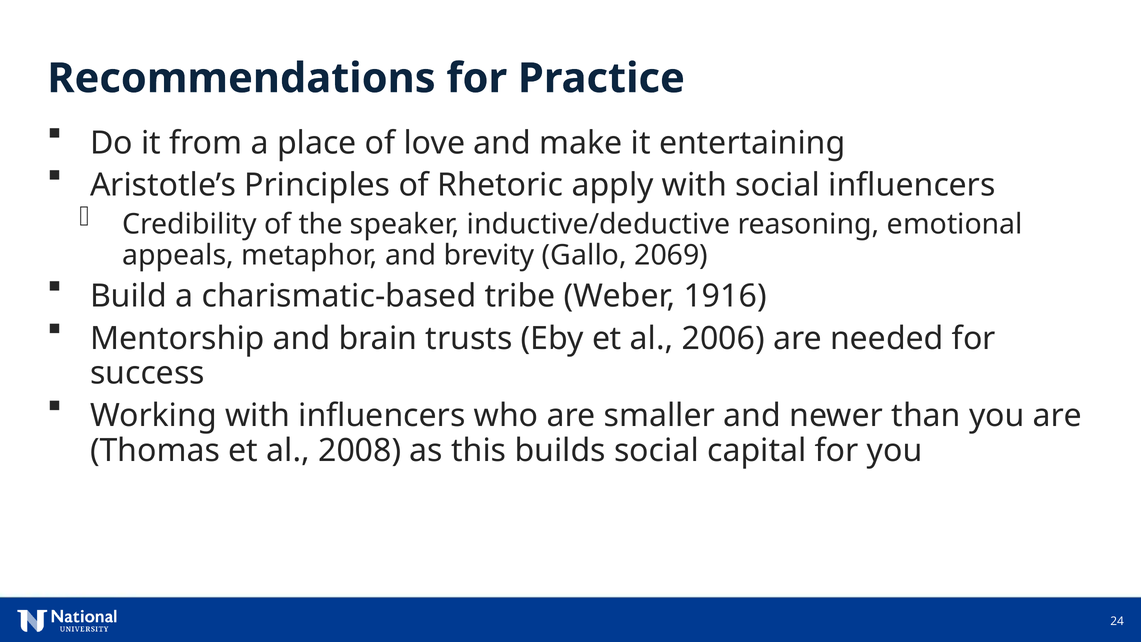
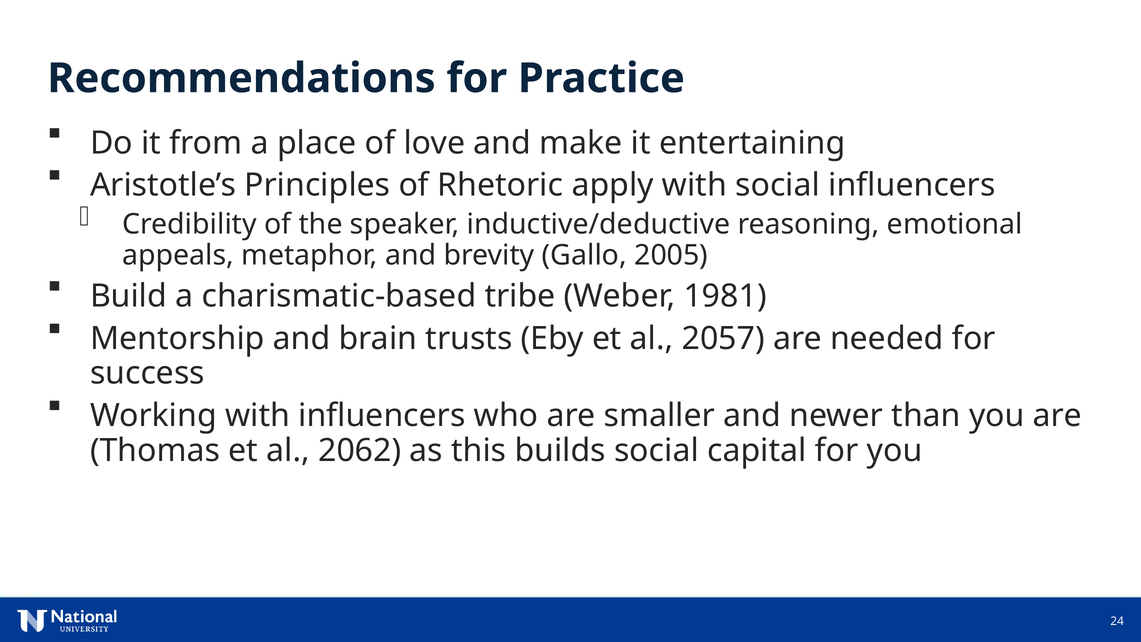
2069: 2069 -> 2005 (671, 255)
1916: 1916 -> 1981 (725, 296)
2006: 2006 -> 2057 (723, 339)
2008: 2008 -> 2062 (360, 450)
